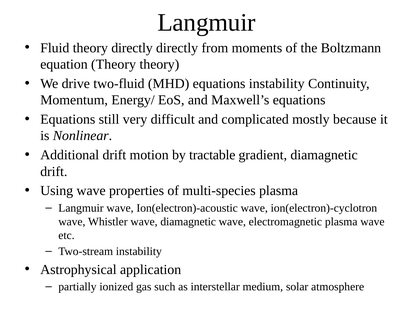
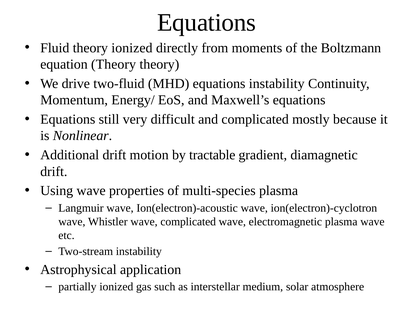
Langmuir: Langmuir -> Equations (207, 23)
theory directly: directly -> ionized (132, 48)
wave diamagnetic: diamagnetic -> complicated (188, 222)
